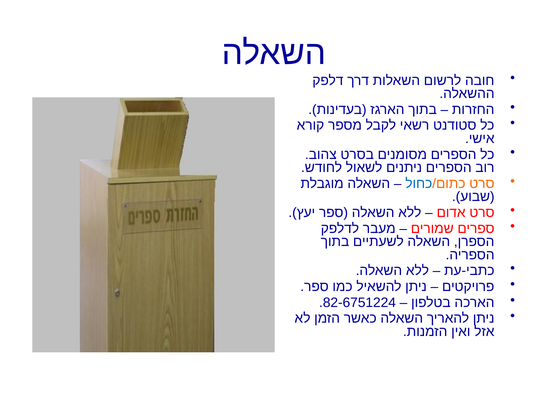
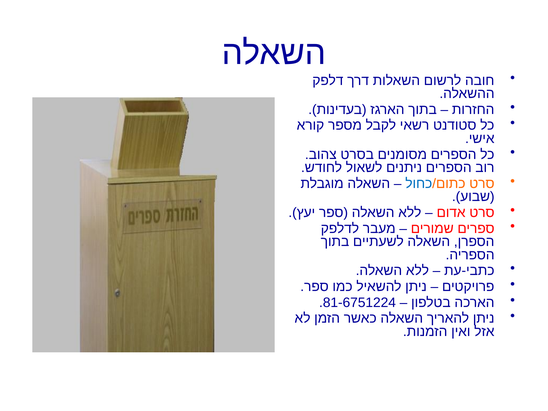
82-6751224: 82-6751224 -> 81-6751224 (359, 303)
